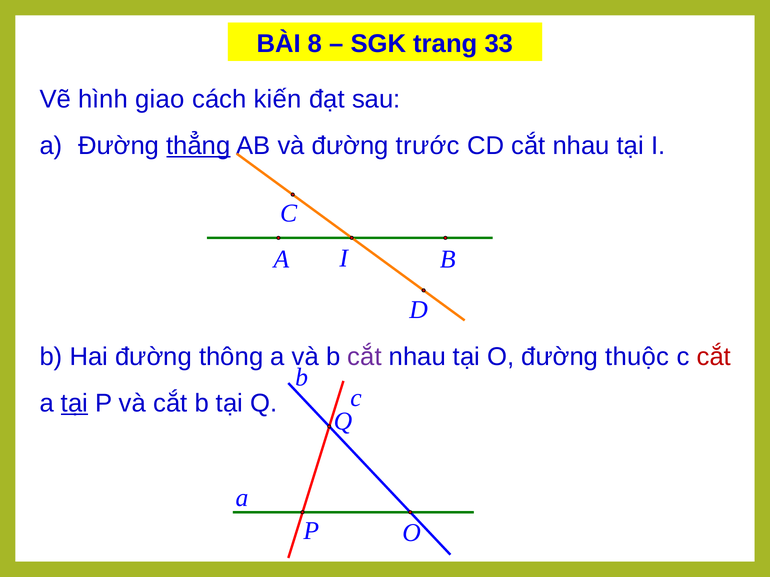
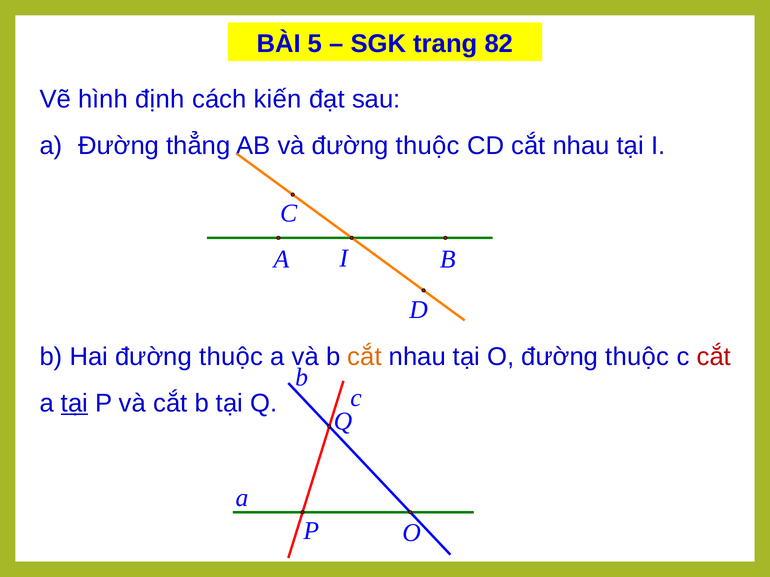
8: 8 -> 5 (315, 44)
33: 33 -> 82 (499, 44)
giao: giao -> định (160, 100)
thẳng underline: present -> none (198, 146)
và đường trước: trước -> thuộc (428, 146)
Hai đường thông: thông -> thuộc (231, 357)
cắt colour: purple -> orange (365, 357)
